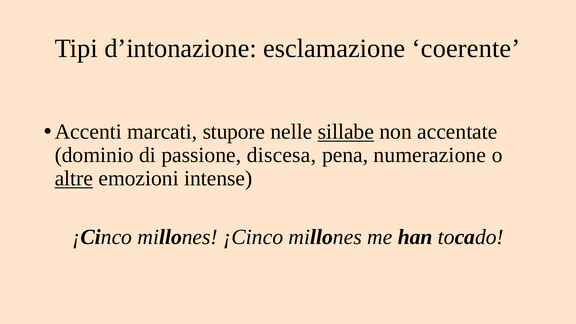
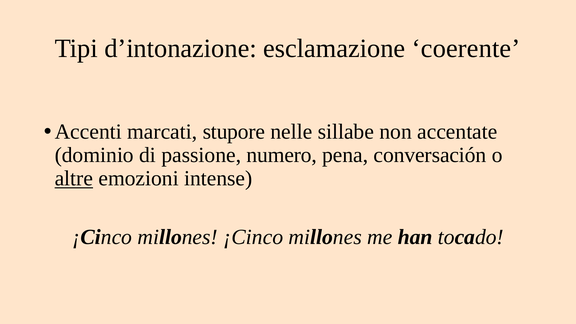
sillabe underline: present -> none (346, 132)
discesa: discesa -> numero (282, 155)
numerazione: numerazione -> conversación (430, 155)
